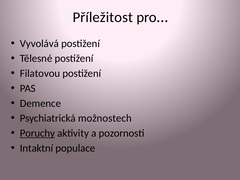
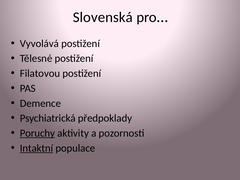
Příležitost: Příležitost -> Slovenská (103, 17)
možnostech: možnostech -> předpoklady (105, 118)
Intaktní underline: none -> present (36, 148)
